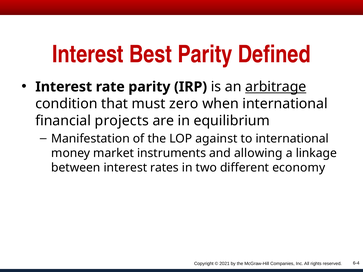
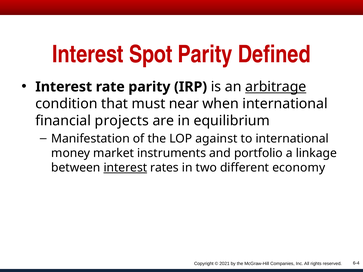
Best: Best -> Spot (151, 54)
zero: zero -> near (184, 104)
allowing: allowing -> portfolio (258, 153)
interest underline: none -> present (125, 168)
